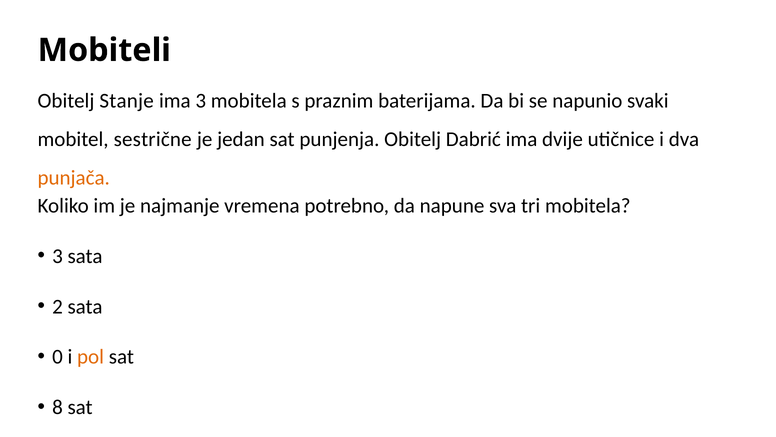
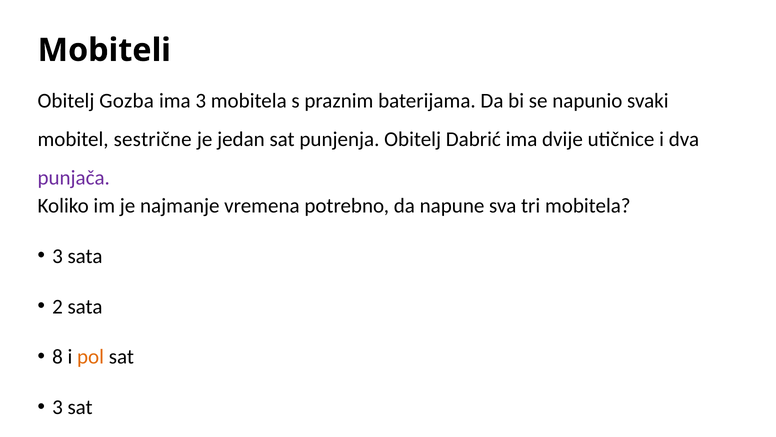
Stanje: Stanje -> Gozba (127, 101)
punjača colour: orange -> purple (74, 178)
0: 0 -> 8 (57, 357)
8: 8 -> 3 (57, 407)
